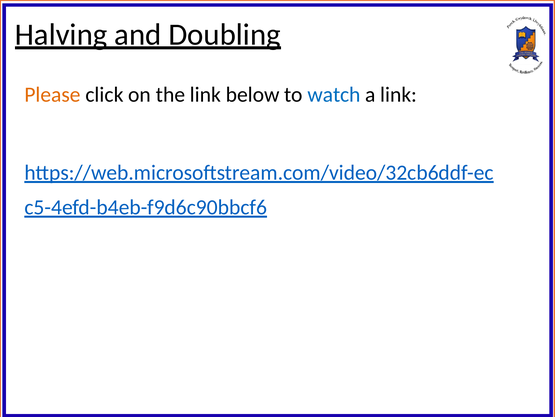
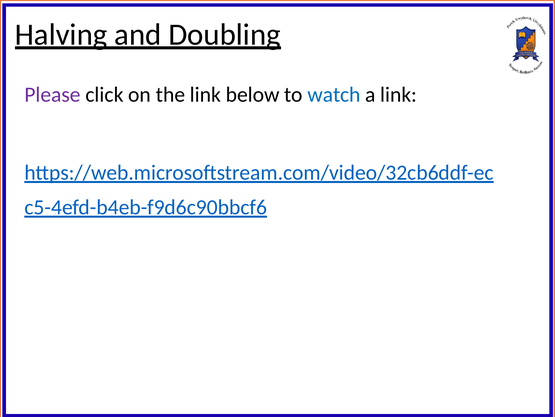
Please colour: orange -> purple (53, 94)
